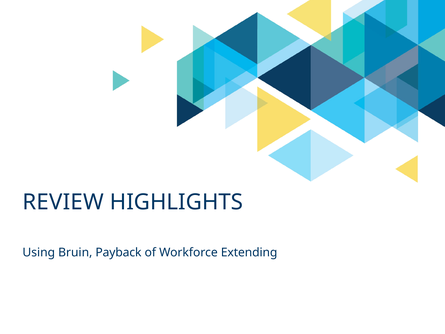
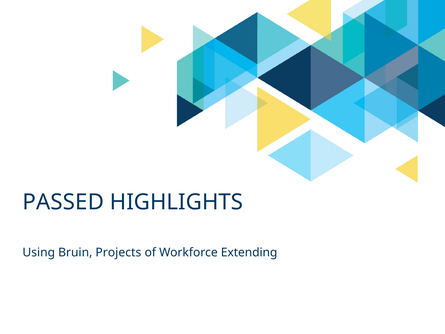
REVIEW: REVIEW -> PASSED (63, 202)
Payback: Payback -> Projects (118, 252)
